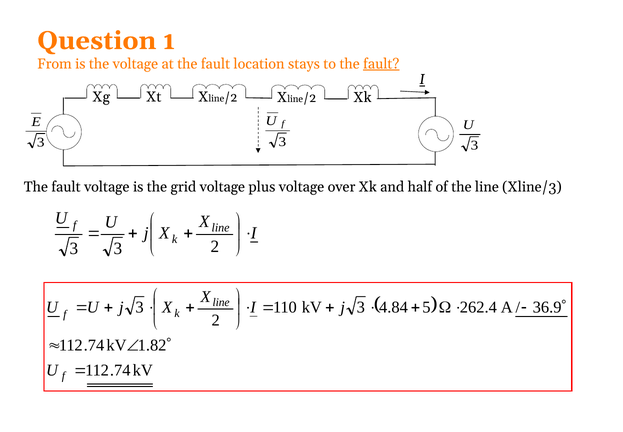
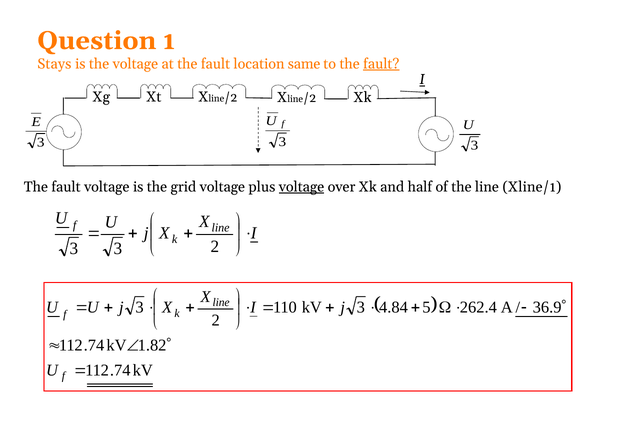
From: From -> Stays (54, 64)
stays: stays -> same (304, 64)
voltage underline: none -> present (302, 187)
Xline/3: Xline/3 -> Xline/1 (532, 187)
